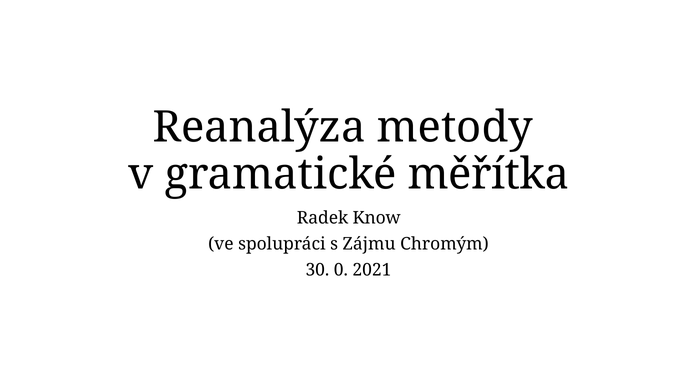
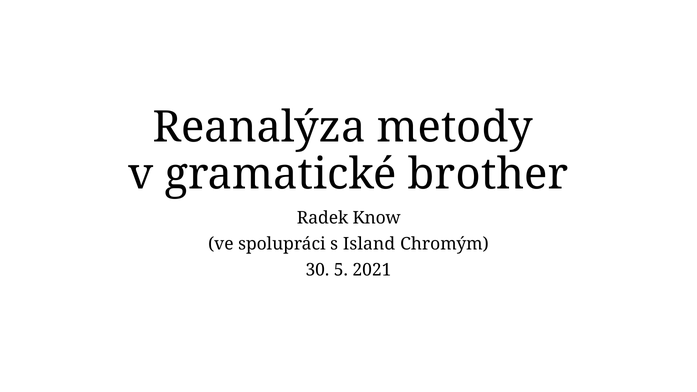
měřítka: měřítka -> brother (488, 174)
Zájmu: Zájmu -> Island (369, 244)
0: 0 -> 5 (341, 270)
